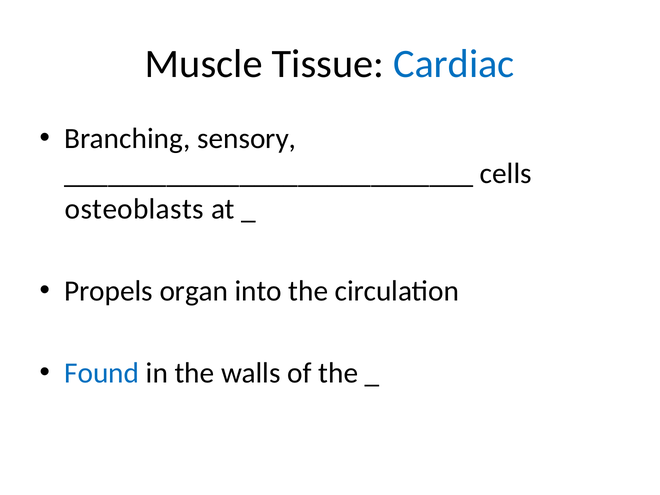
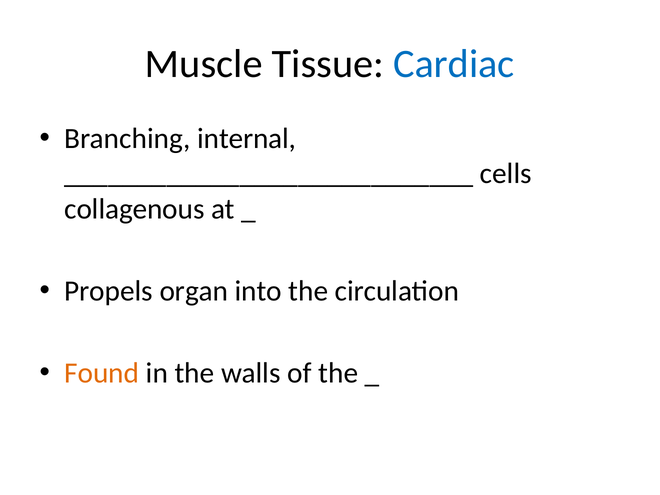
sensory: sensory -> internal (247, 138)
osteoblasts: osteoblasts -> collagenous (134, 209)
Found colour: blue -> orange (102, 373)
